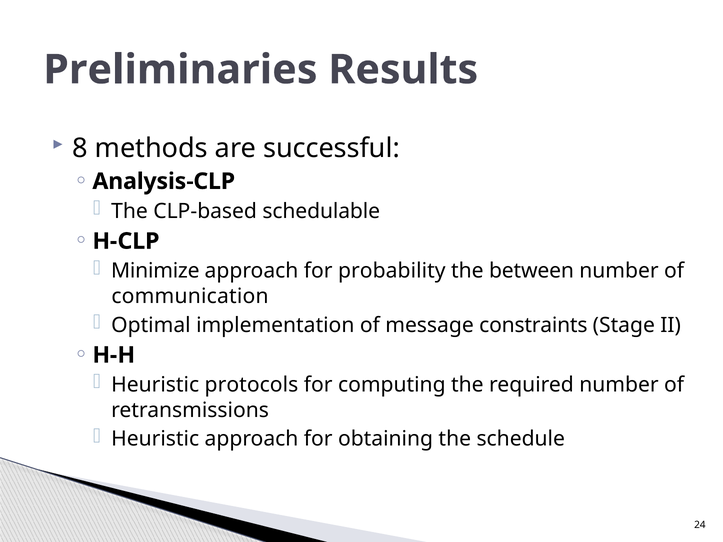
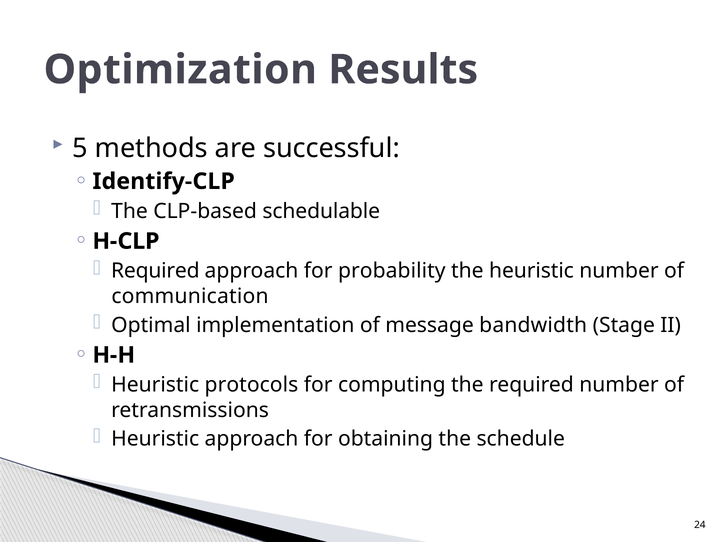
Preliminaries: Preliminaries -> Optimization (180, 70)
8: 8 -> 5 (80, 148)
Analysis-CLP: Analysis-CLP -> Identify-CLP (164, 181)
Minimize: Minimize -> Required (155, 271)
the between: between -> heuristic (531, 271)
constraints: constraints -> bandwidth (533, 325)
